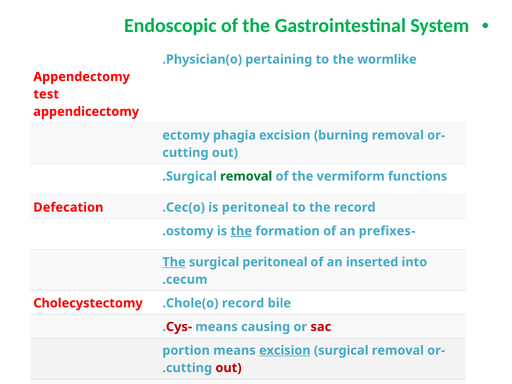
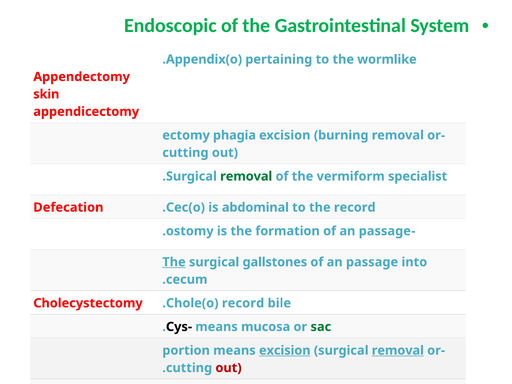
Physician(o: Physician(o -> Appendix(o (204, 59)
test: test -> skin (46, 94)
functions: functions -> specialist (418, 176)
is peritoneal: peritoneal -> abdominal (255, 207)
the underline: present -> none (241, 231)
formation of an prefixes: prefixes -> passage (385, 231)
surgical peritoneal: peritoneal -> gallstones (275, 262)
inserted: inserted -> passage (372, 262)
Cys- colour: red -> black (179, 327)
causing: causing -> mucosa (266, 327)
sac colour: red -> green (321, 327)
removal underline: none -> present (398, 350)
